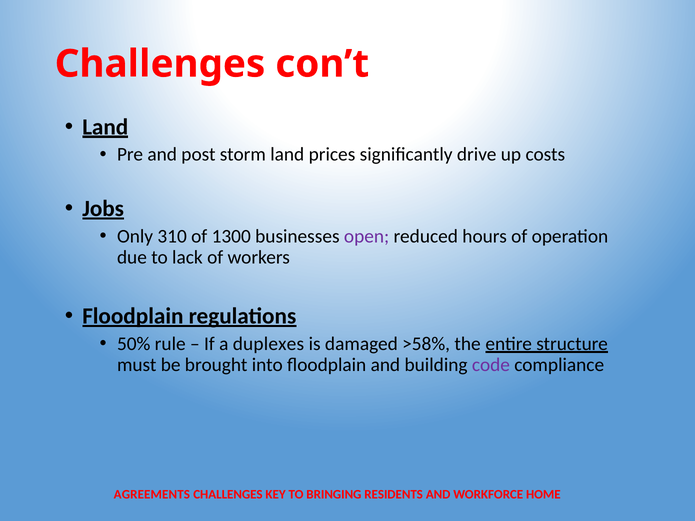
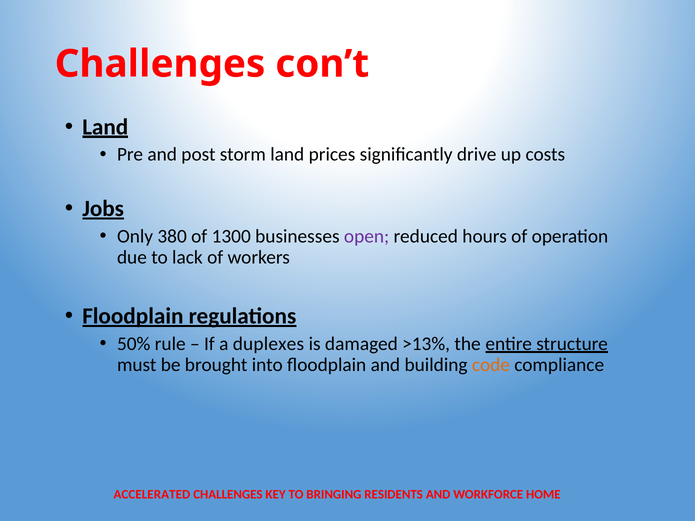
310: 310 -> 380 (172, 236)
>58%: >58% -> >13% (426, 344)
code colour: purple -> orange (491, 365)
AGREEMENTS: AGREEMENTS -> ACCELERATED (152, 495)
